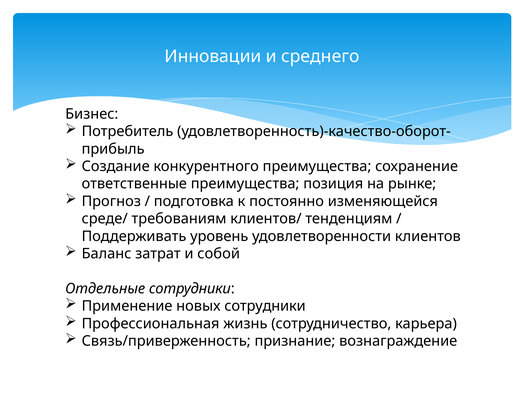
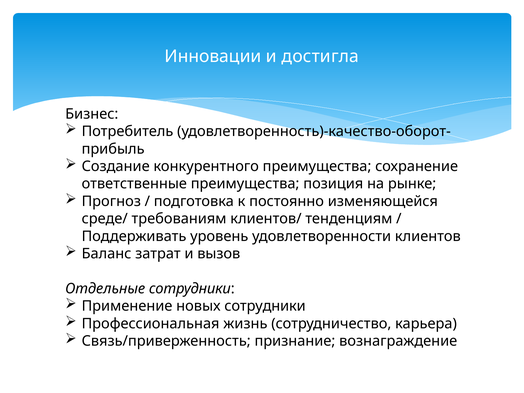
среднего: среднего -> достигла (320, 56)
собой: собой -> вызов (219, 254)
